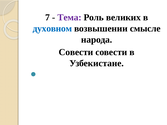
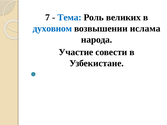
Тема colour: purple -> blue (69, 17)
смысле: смысле -> ислама (145, 29)
Совести: Совести -> Участие (76, 52)
